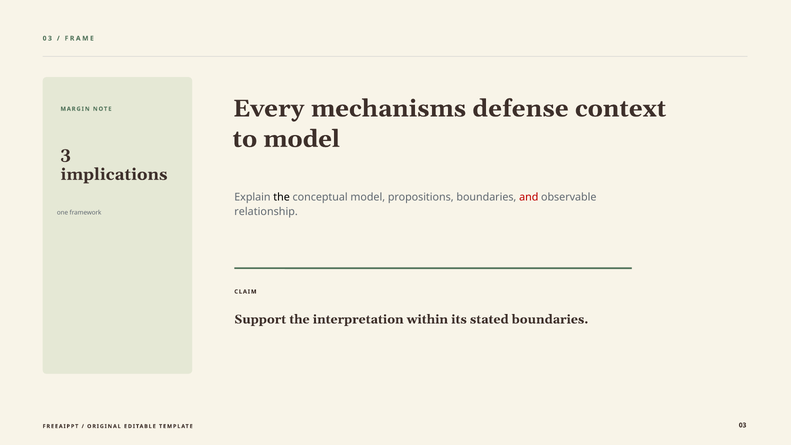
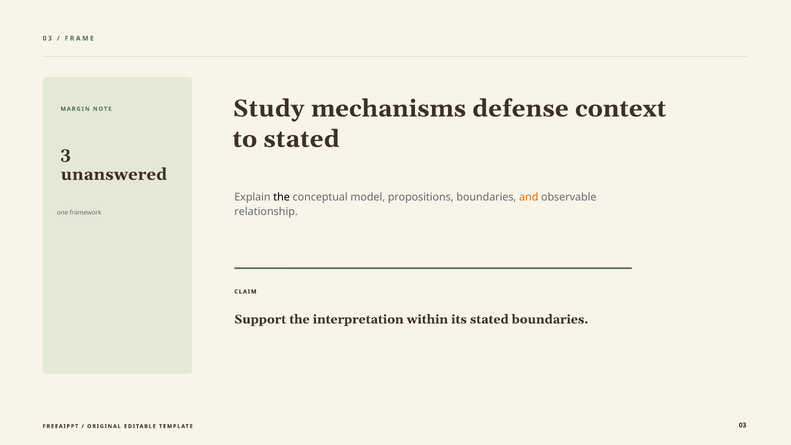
Every: Every -> Study (269, 108)
to model: model -> stated (301, 139)
implications: implications -> unanswered (114, 174)
and colour: red -> orange (529, 197)
